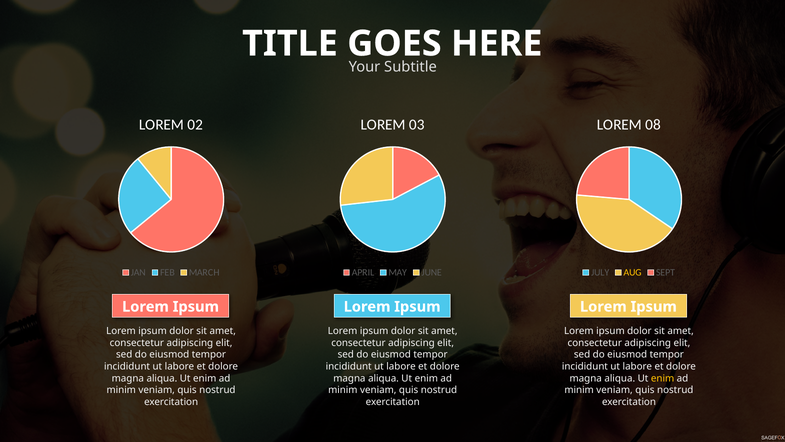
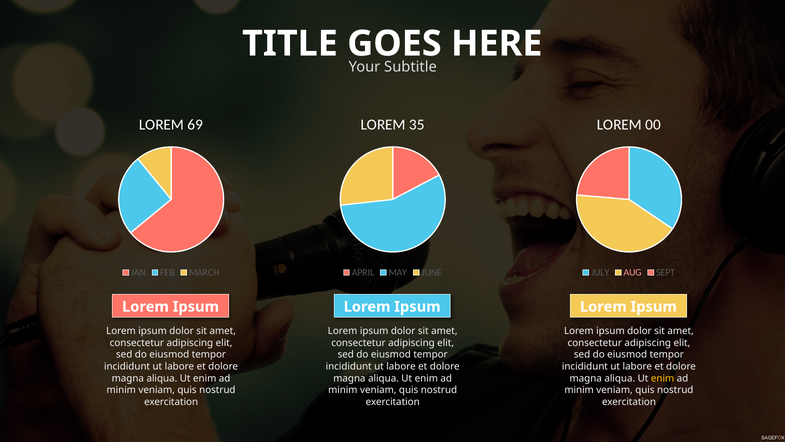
02: 02 -> 69 (195, 125)
03: 03 -> 35 (417, 125)
08: 08 -> 00 (653, 125)
AUG colour: yellow -> pink (633, 272)
